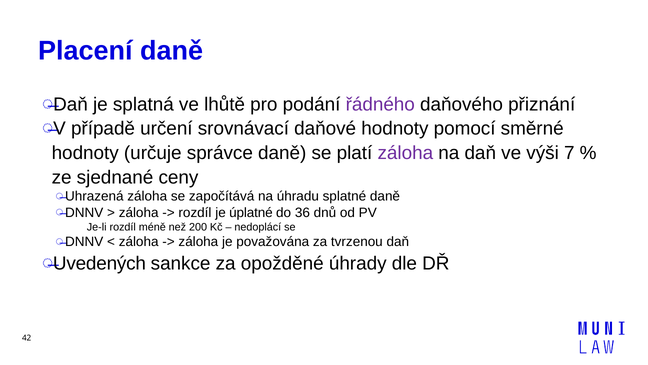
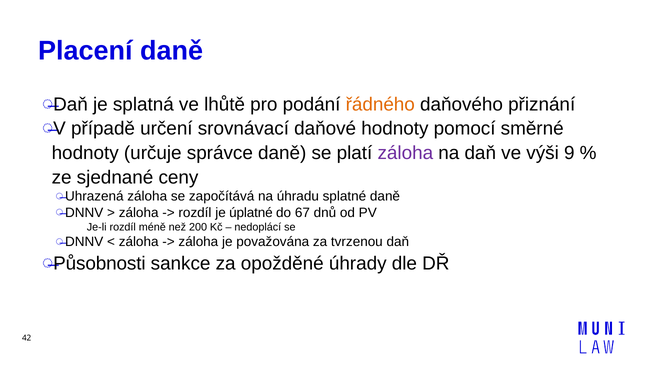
řádného colour: purple -> orange (380, 104)
7: 7 -> 9 (569, 153)
36: 36 -> 67 (302, 212)
Uvedených: Uvedených -> Působnosti (99, 263)
